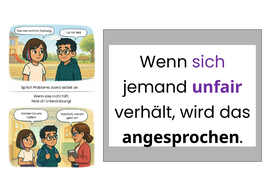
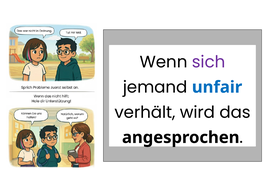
unfair colour: purple -> blue (217, 87)
